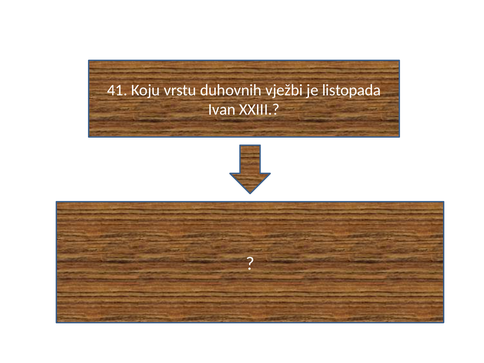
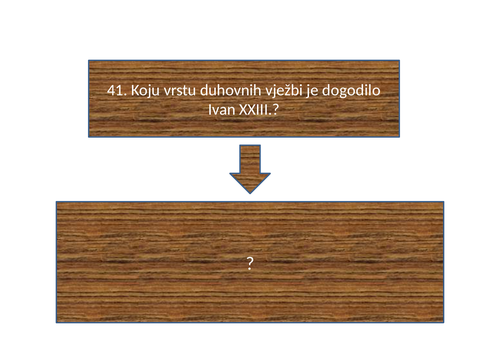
listopada: listopada -> dogodilo (351, 90)
